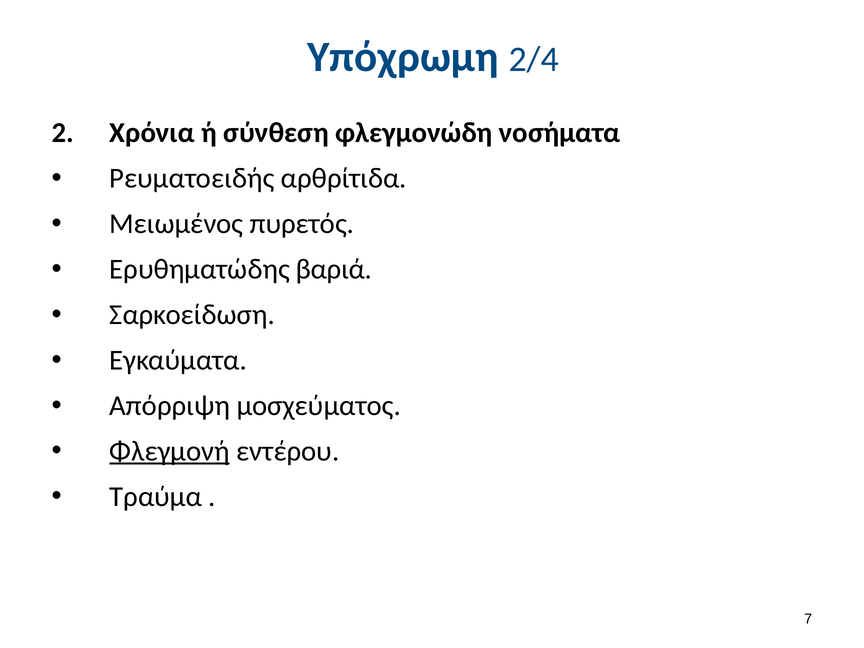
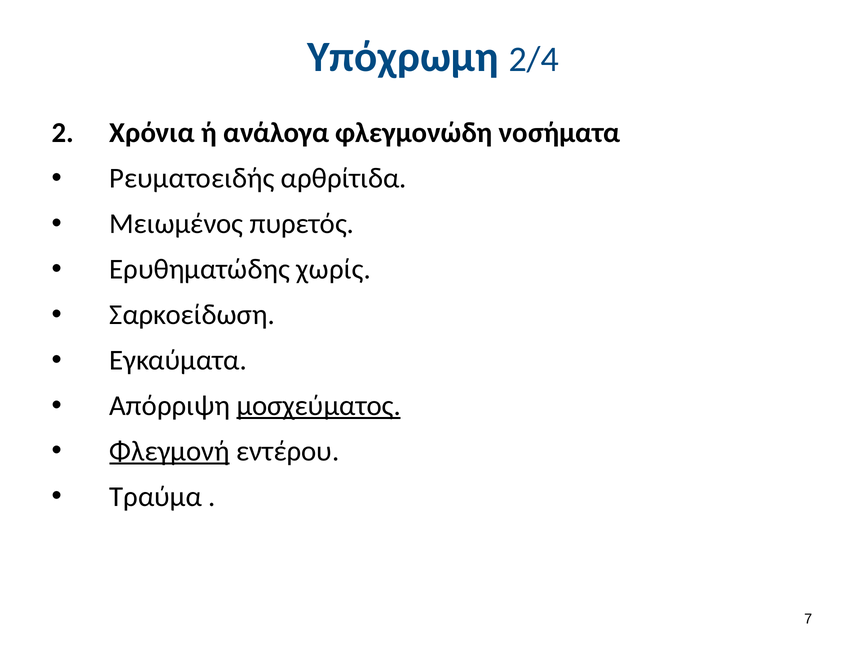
σύνθεση: σύνθεση -> ανάλογα (276, 133)
βαριά: βαριά -> χωρίς (334, 269)
μοσχεύματος underline: none -> present (319, 406)
